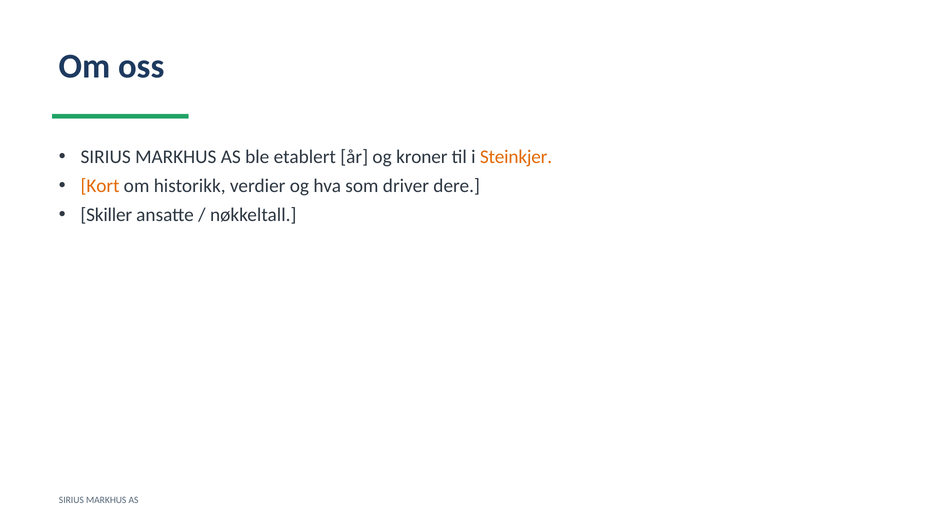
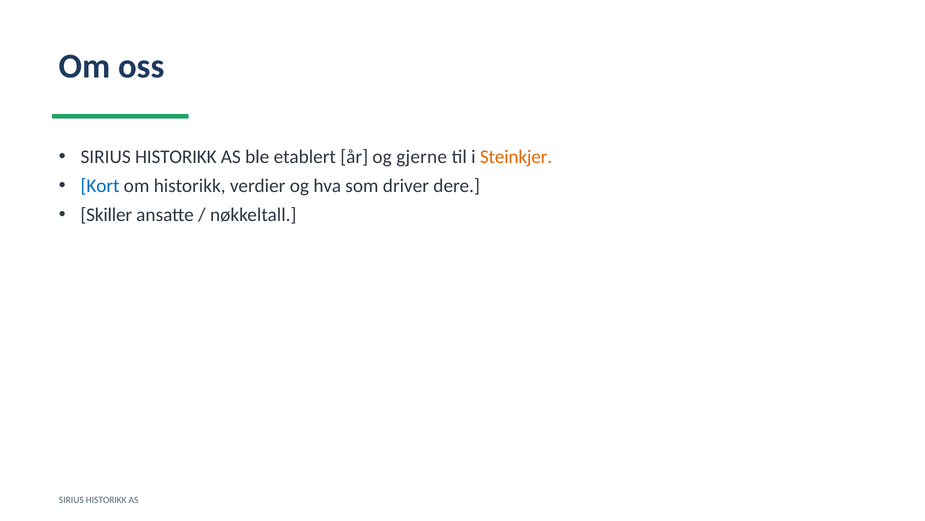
MARKHUS: MARKHUS -> HISTORIKK (176, 157)
kroner: kroner -> gjerne (422, 157)
Kort colour: orange -> blue (100, 186)
MARKHUS: MARKHUS -> HISTORIKK (106, 499)
